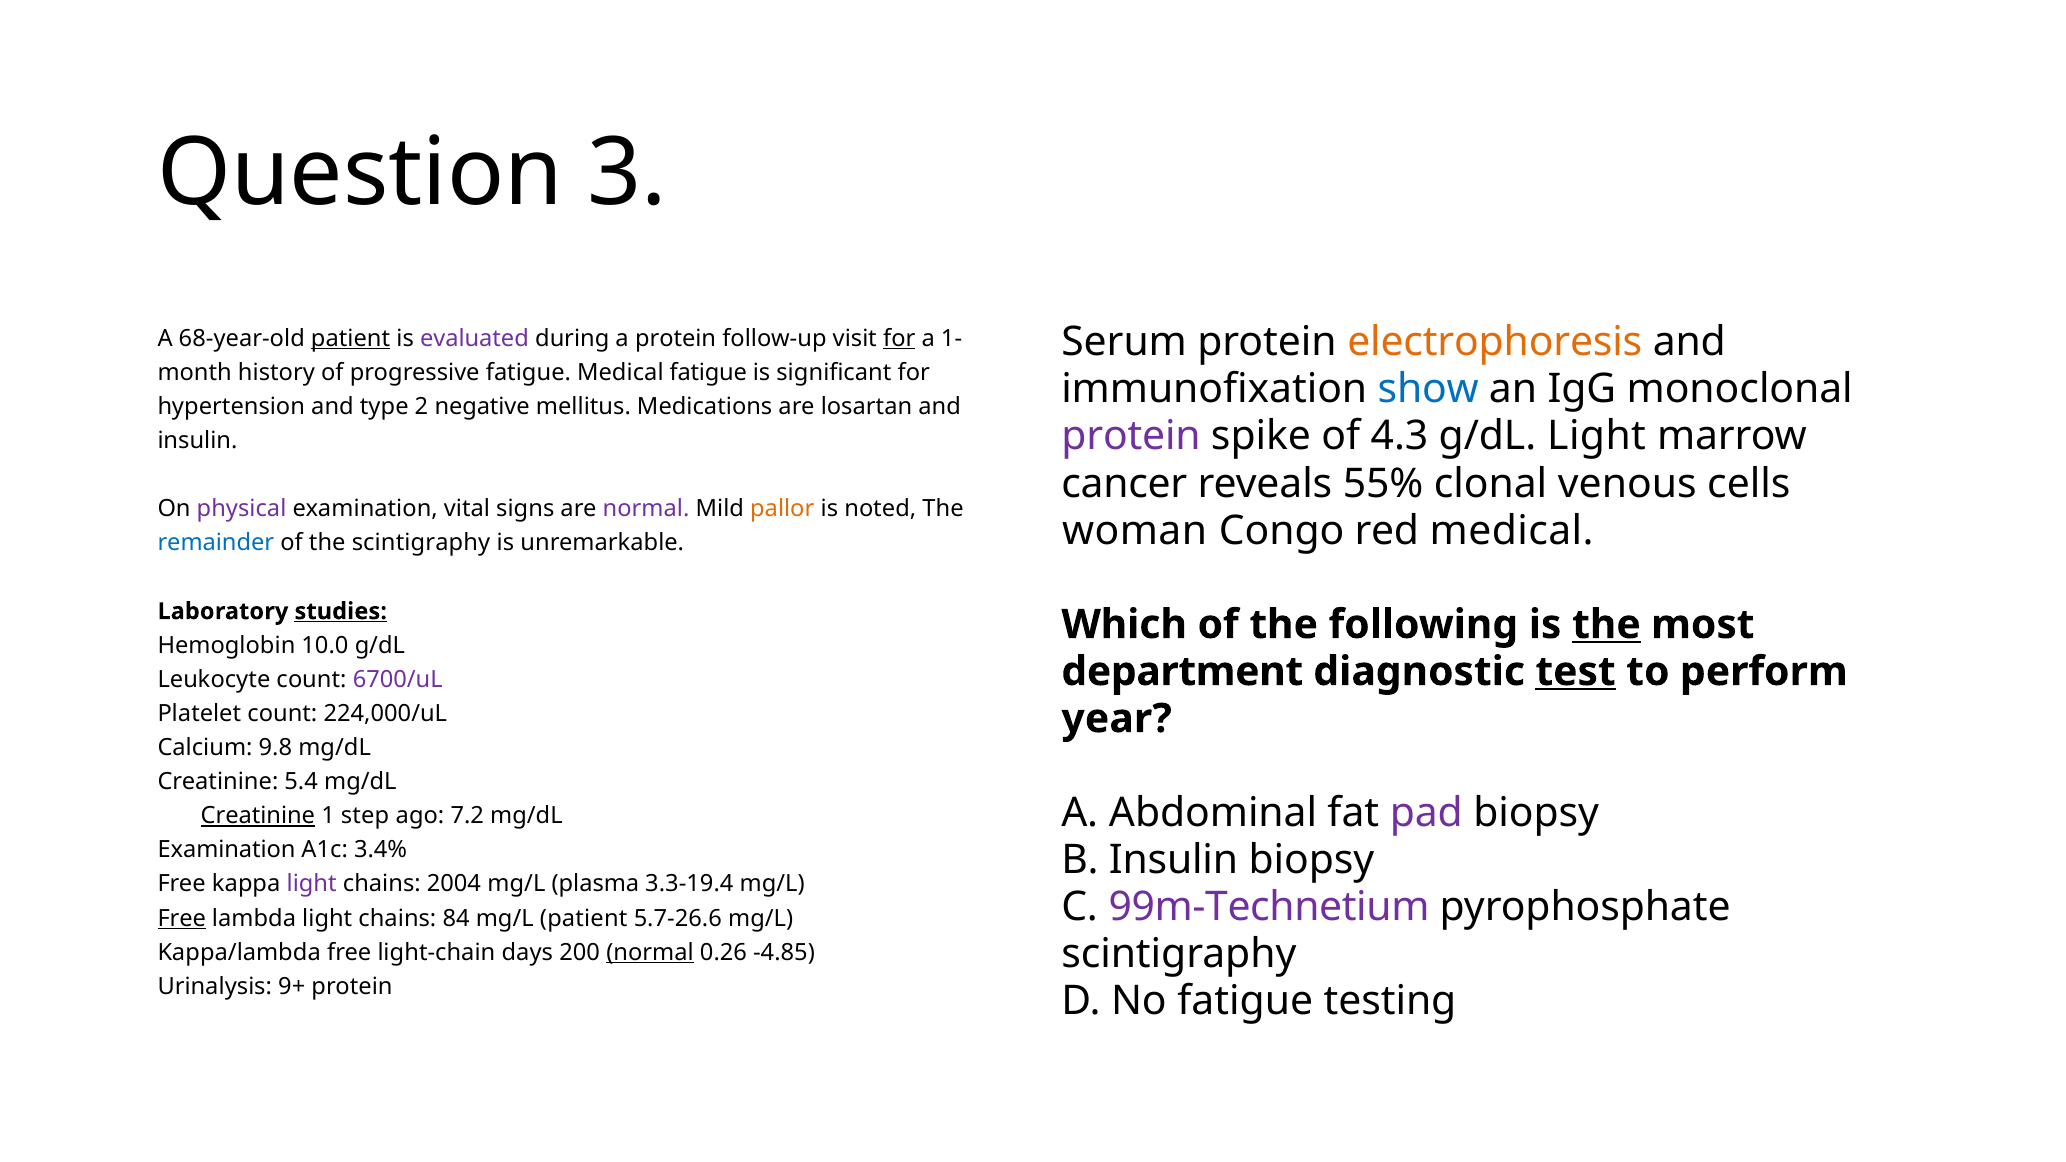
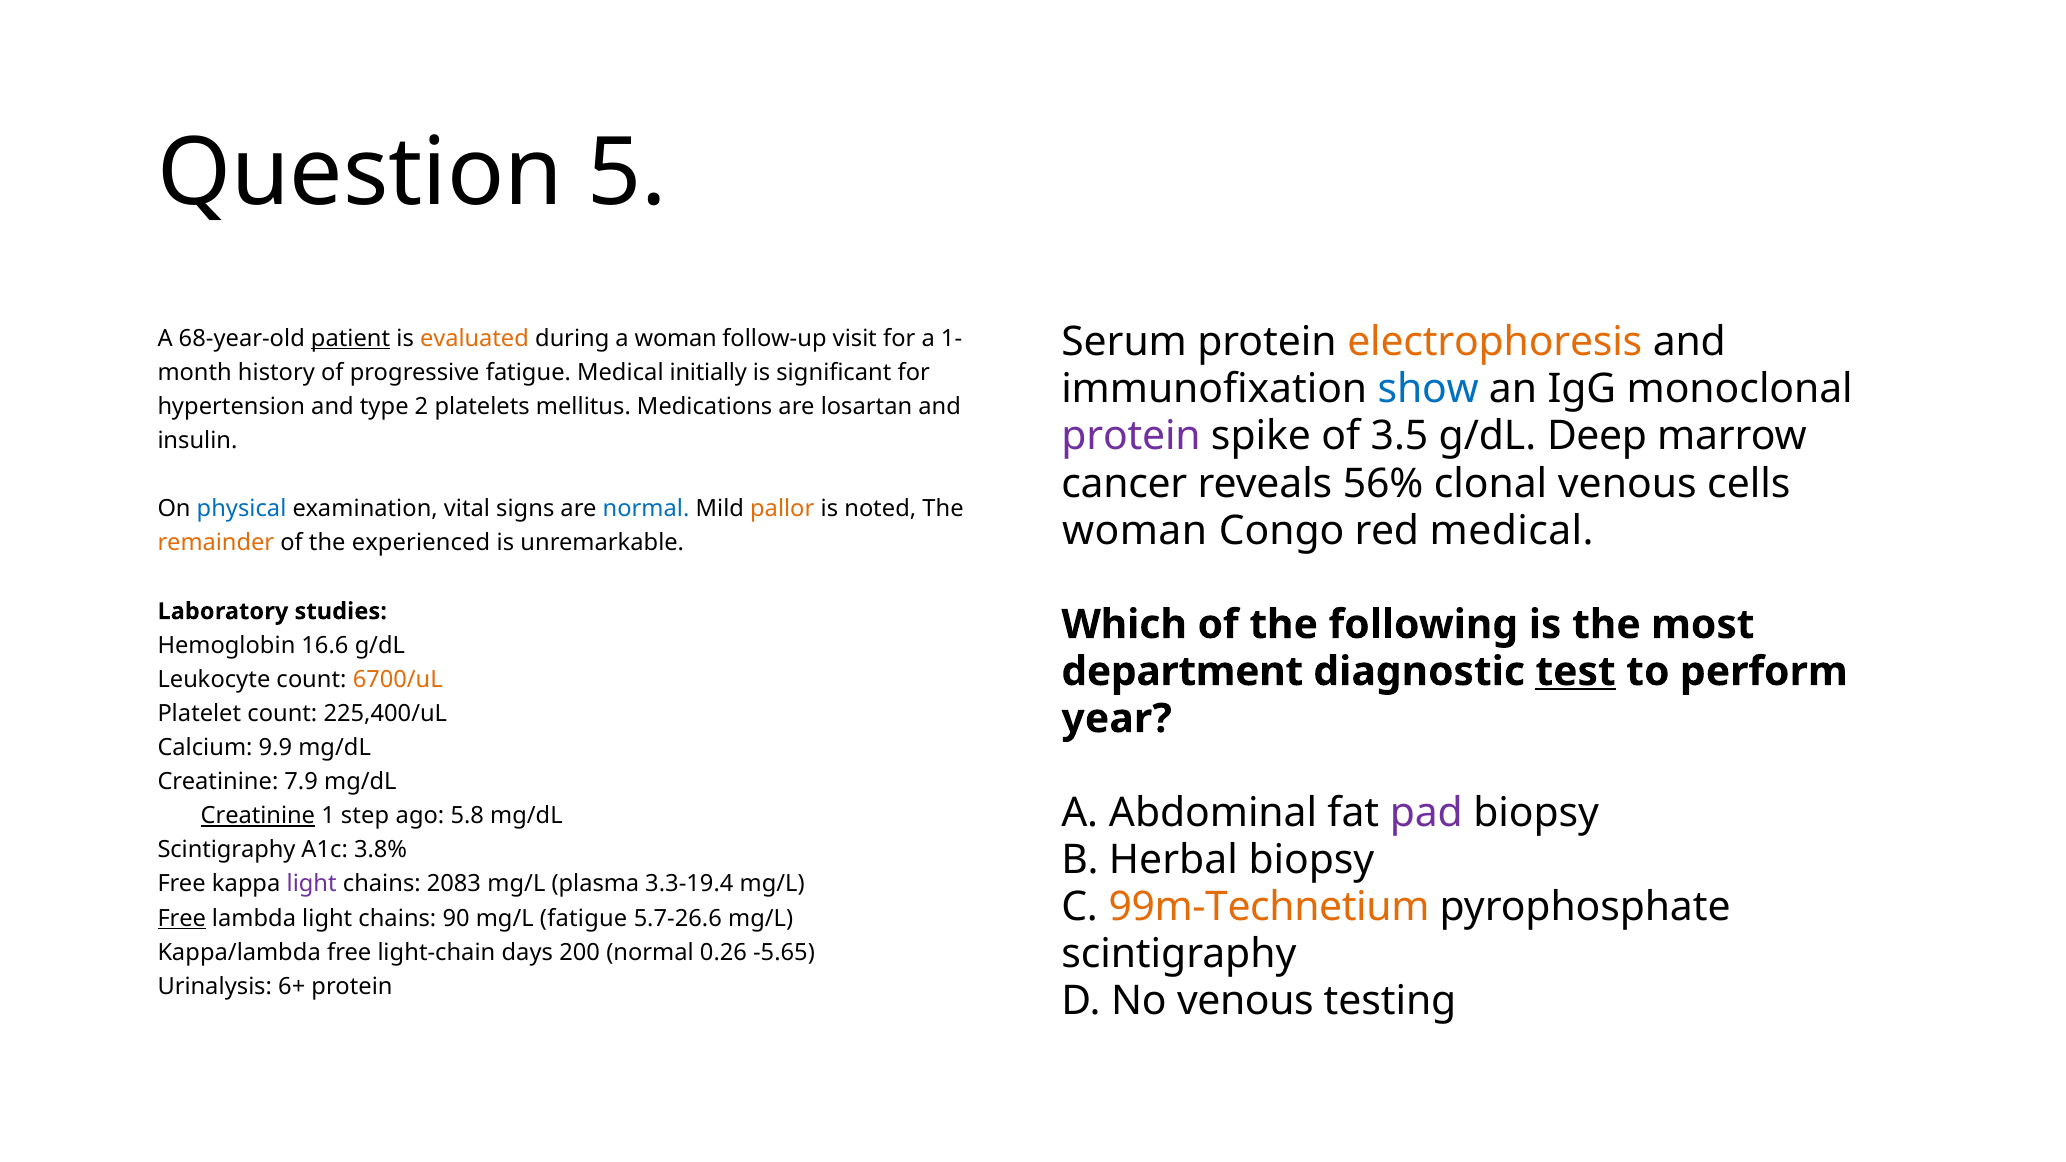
3: 3 -> 5 (627, 174)
evaluated colour: purple -> orange (474, 339)
a protein: protein -> woman (676, 339)
for underline: present -> none (899, 339)
Medical fatigue: fatigue -> initially (708, 373)
negative: negative -> platelets (482, 407)
4.3: 4.3 -> 3.5 (1400, 437)
g/dL Light: Light -> Deep (1597, 437)
55%: 55% -> 56% (1383, 484)
physical colour: purple -> blue (242, 509)
normal colour: purple -> blue (646, 509)
remainder colour: blue -> orange (216, 543)
the scintigraphy: scintigraphy -> experienced (421, 543)
studies underline: present -> none (341, 611)
the underline: present -> none (1606, 625)
10.0: 10.0 -> 16.6 (325, 646)
6700/uL colour: purple -> orange (398, 680)
224,000/uL: 224,000/uL -> 225,400/uL (385, 714)
9.8: 9.8 -> 9.9 (275, 748)
5.4: 5.4 -> 7.9 (301, 782)
7.2: 7.2 -> 5.8 (467, 816)
Examination: Examination -> Scintigraphy (226, 850)
3.4%: 3.4% -> 3.8% (381, 850)
B Insulin: Insulin -> Herbal (1173, 860)
2004: 2004 -> 2083 (454, 884)
99m-Technetium colour: purple -> orange (1269, 907)
84: 84 -> 90 (456, 918)
mg/L patient: patient -> fatigue (584, 918)
normal underline: present -> none (650, 952)
-4.85: -4.85 -> -5.65 (784, 952)
9+: 9+ -> 6+ (292, 987)
No fatigue: fatigue -> venous (1245, 1001)
